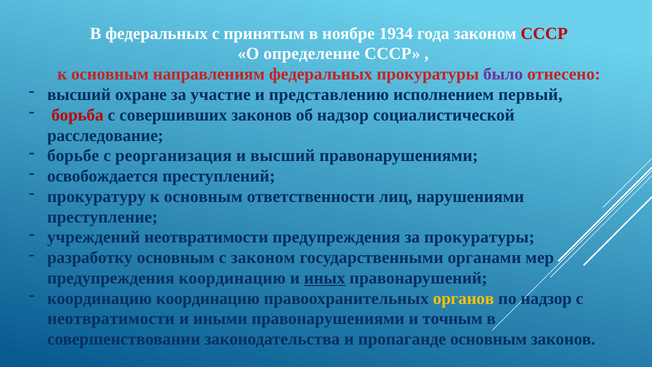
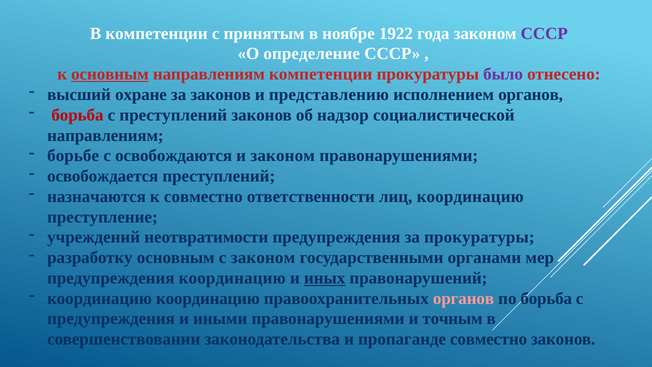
В федеральных: федеральных -> компетенции (157, 33)
1934: 1934 -> 1922 (396, 33)
СССР colour: red -> purple (544, 33)
основным underline: none -> present (110, 74)
направлениям федеральных: федеральных -> компетенции (321, 74)
за участие: участие -> законов (221, 95)
исполнением первый: первый -> органов (531, 95)
с совершивших: совершивших -> преступлений (173, 115)
расследование: расследование -> направлениям (105, 135)
реорганизация: реорганизация -> освобождаются (174, 156)
и высший: высший -> законом (283, 156)
прокуратуру: прокуратуру -> назначаются (97, 196)
основным: основным -> совместно (203, 196)
лиц нарушениями: нарушениями -> координацию (470, 196)
органов colour: yellow -> pink (464, 298)
по надзор: надзор -> борьба (546, 298)
неотвратимости: неотвратимости -> предупреждения (111, 319)
пропаганде основным: основным -> совместно (489, 339)
